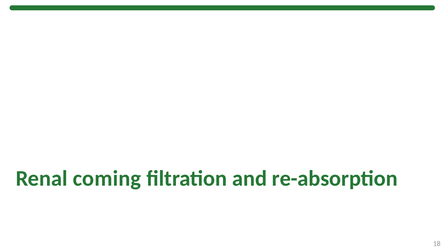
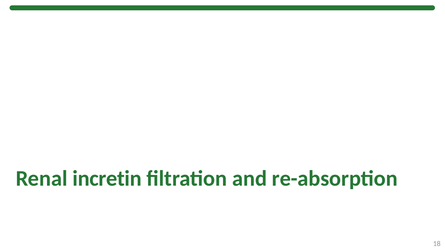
coming: coming -> incretin (107, 179)
